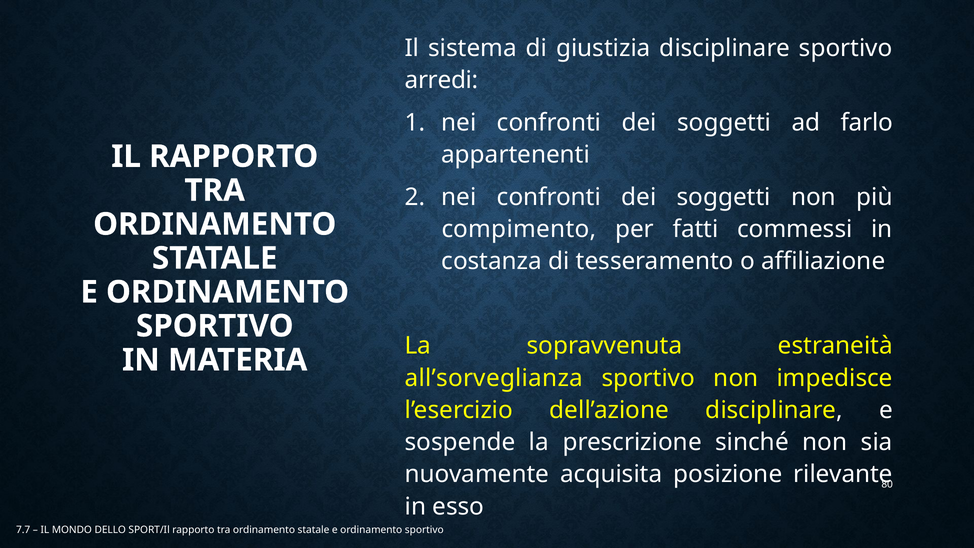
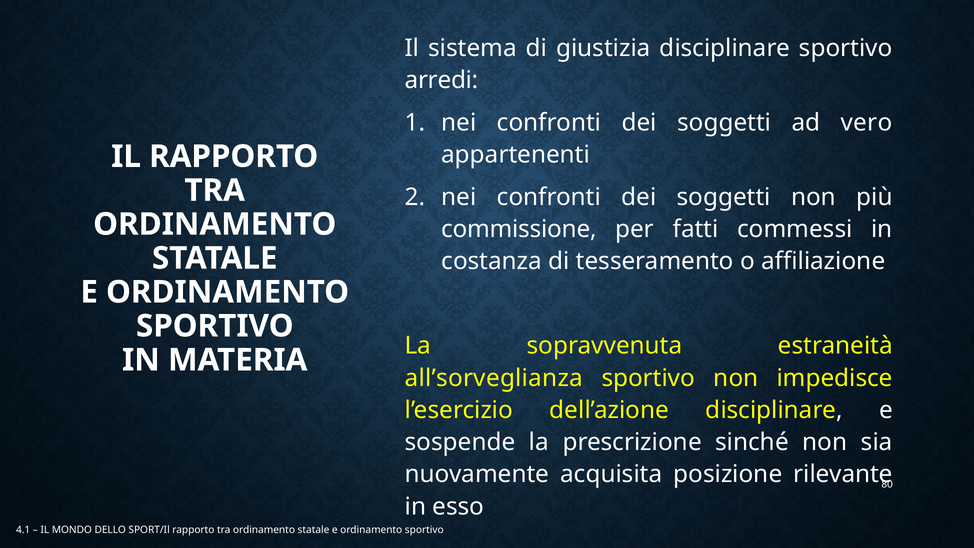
farlo: farlo -> vero (867, 123)
compimento: compimento -> commissione (519, 229)
7.7: 7.7 -> 4.1 (23, 530)
